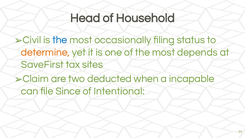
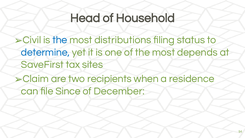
occasionally: occasionally -> distributions (123, 40)
determine colour: orange -> blue (45, 52)
deducted: deducted -> recipients (110, 79)
incapable: incapable -> residence (192, 79)
Intentional: Intentional -> December (119, 91)
